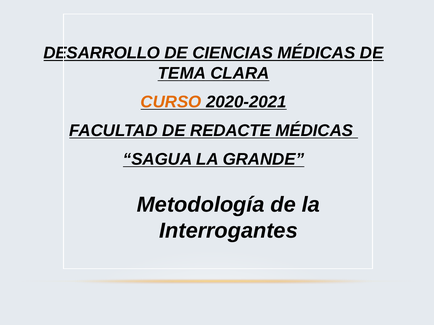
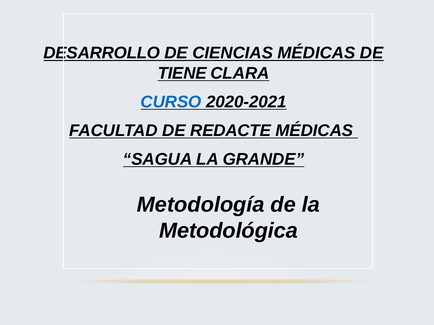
TEMA: TEMA -> TIENE (182, 73)
CURSO colour: orange -> blue (171, 102)
Interrogantes: Interrogantes -> Metodológica (229, 231)
